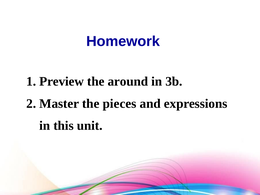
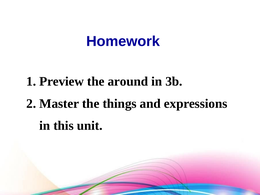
pieces: pieces -> things (120, 104)
